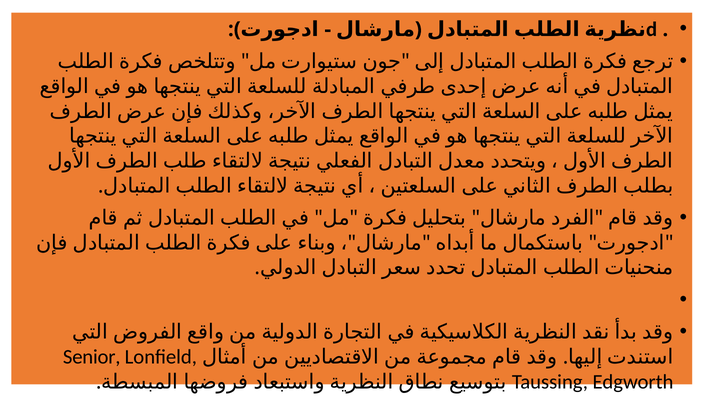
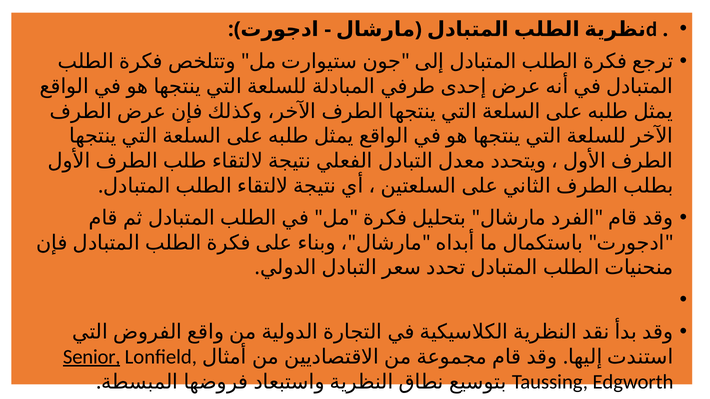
Senior underline: none -> present (92, 357)
